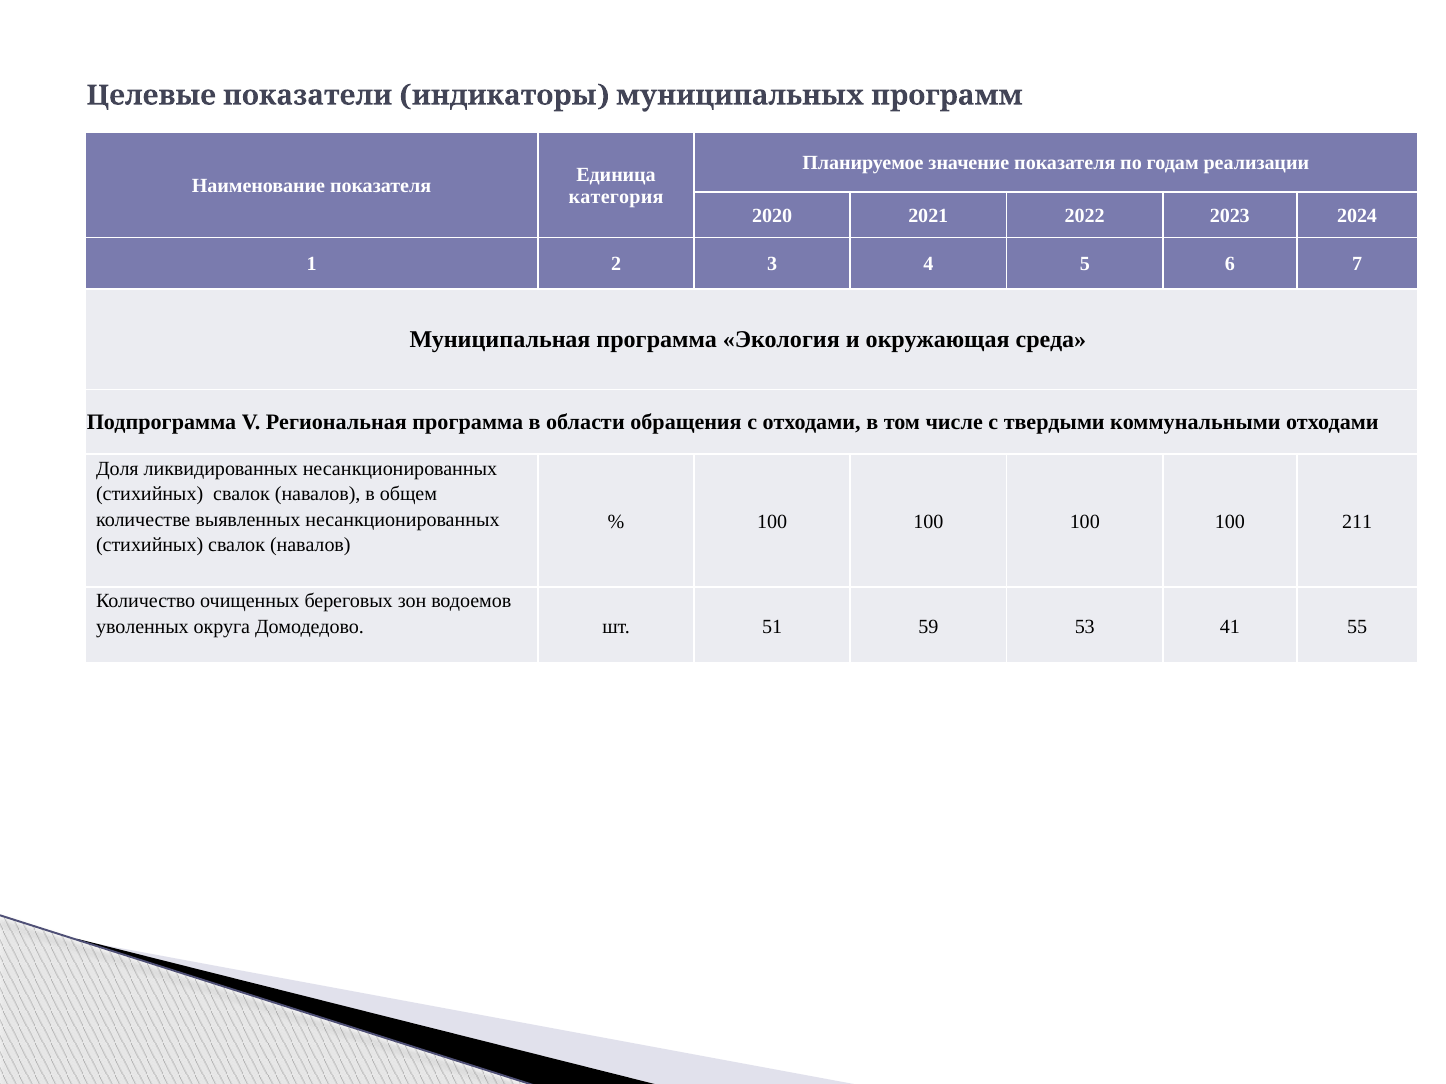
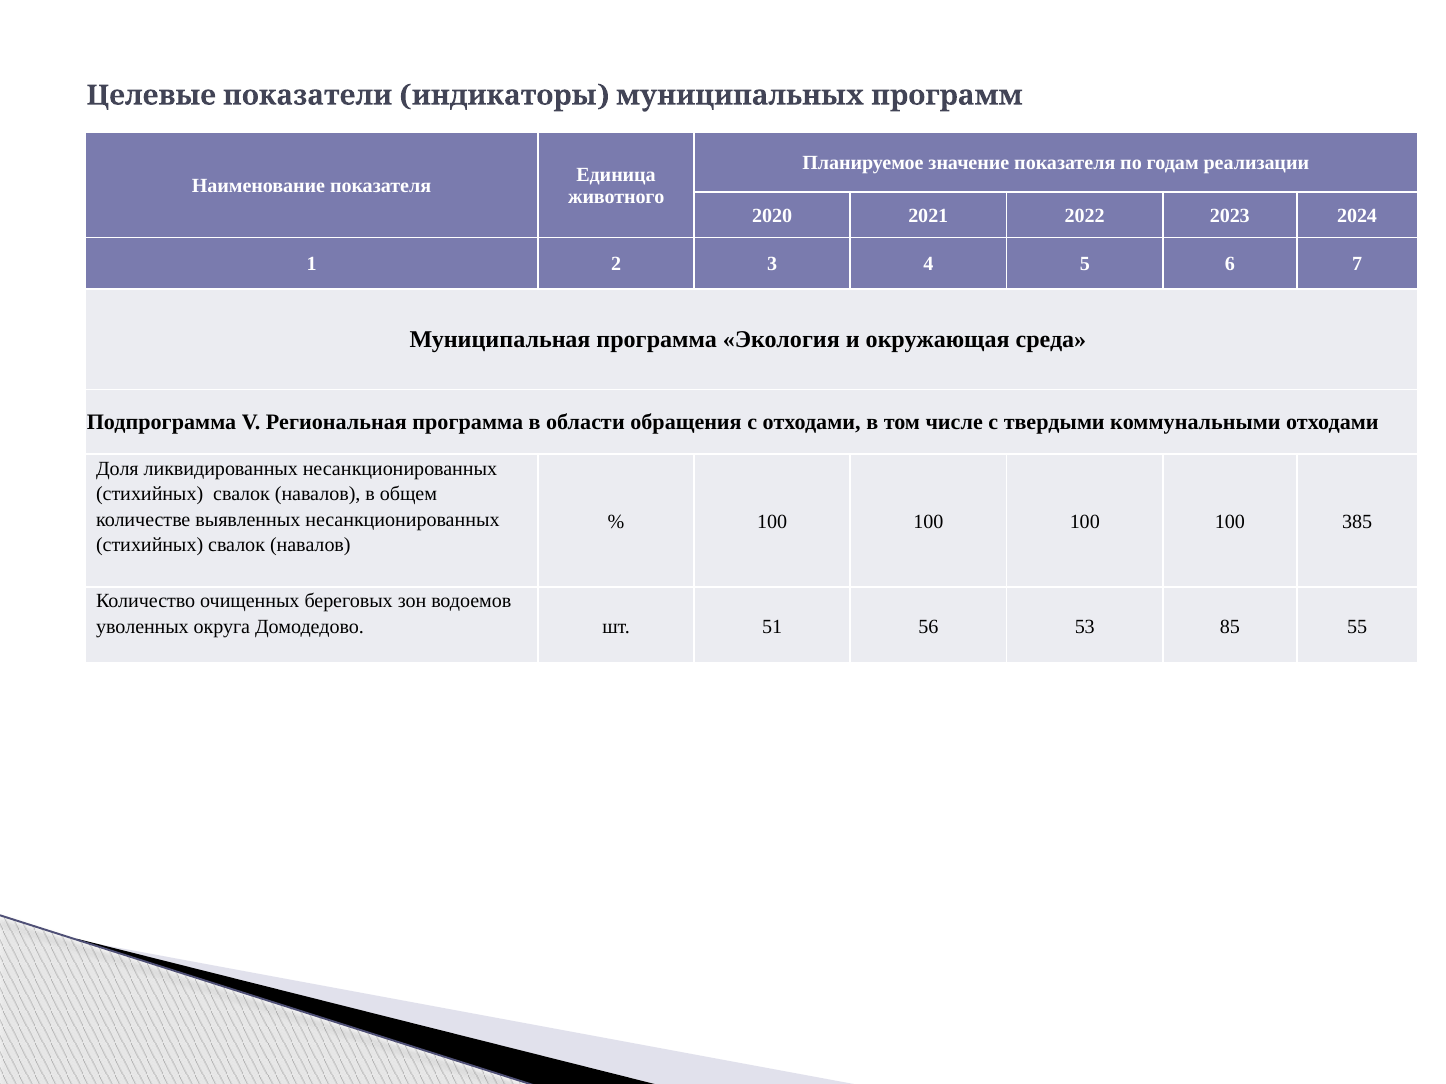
категория: категория -> животного (616, 197)
211: 211 -> 385 (1357, 522)
59: 59 -> 56 (928, 627)
41: 41 -> 85 (1230, 627)
